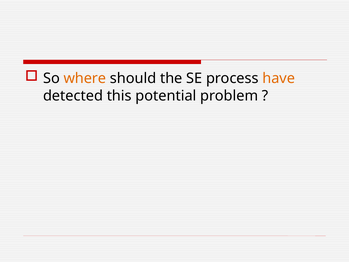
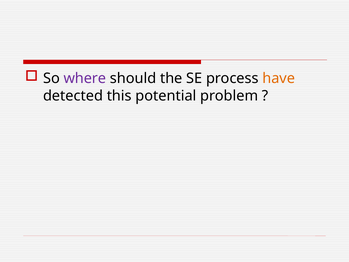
where colour: orange -> purple (85, 78)
